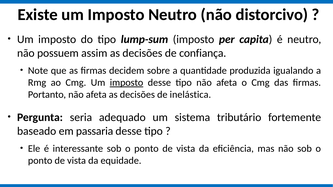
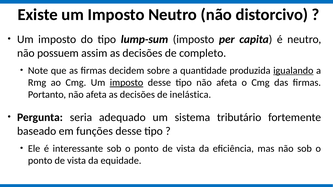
confiança: confiança -> completo (203, 53)
igualando underline: none -> present (293, 71)
passaria: passaria -> funções (95, 131)
